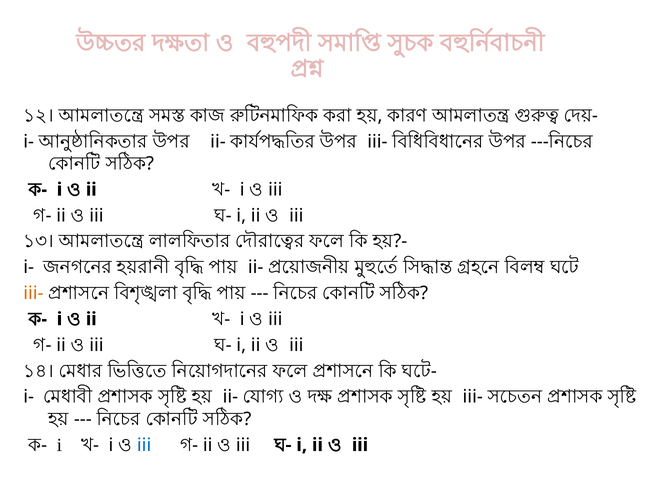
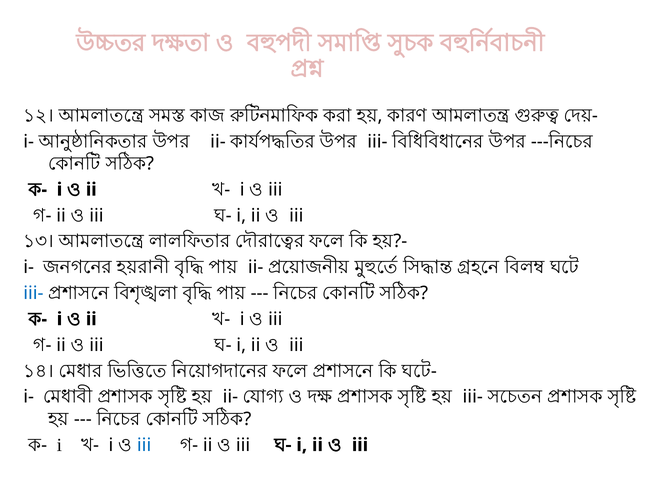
iii- colour: orange -> blue (33, 293)
